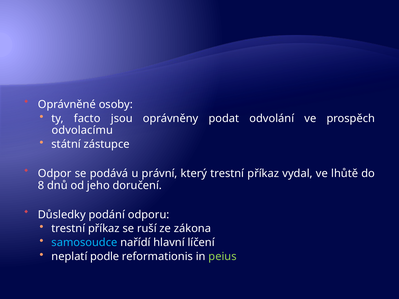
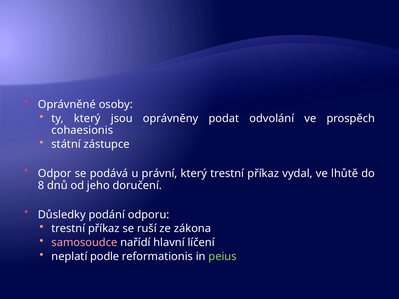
ty facto: facto -> který (87, 118)
odvolacímu: odvolacímu -> cohaesionis (82, 130)
samosoudce colour: light blue -> pink (84, 243)
